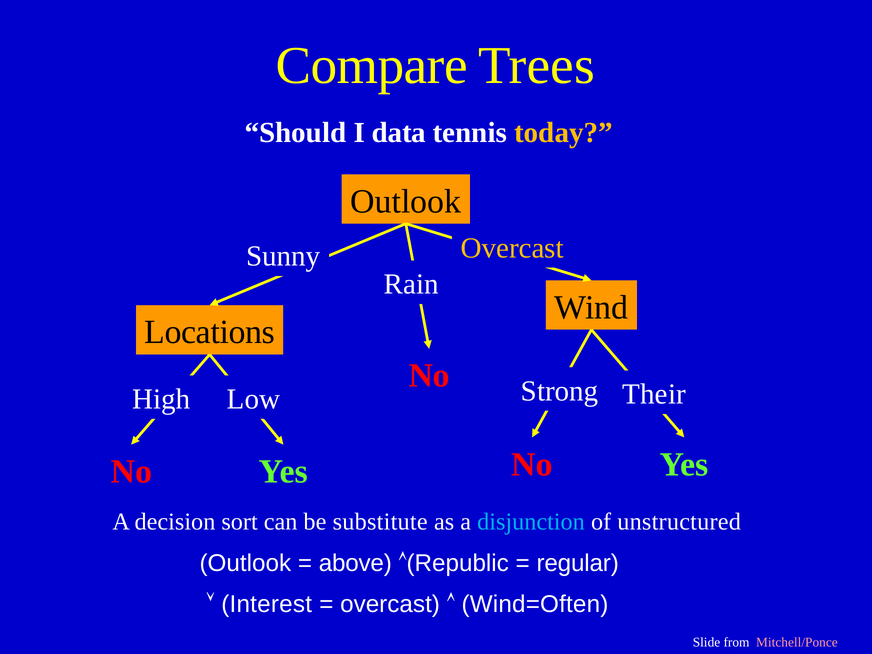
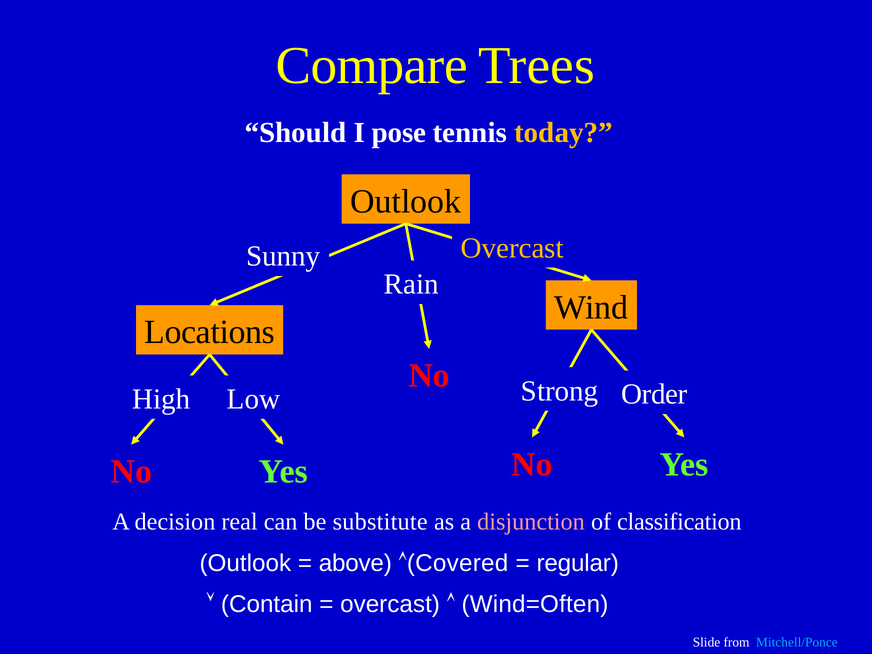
data: data -> pose (399, 133)
Their: Their -> Order (654, 394)
sort: sort -> real (240, 522)
disjunction colour: light blue -> pink (531, 522)
unstructured: unstructured -> classification (679, 522)
Republic: Republic -> Covered (458, 563)
Interest: Interest -> Contain (267, 604)
Mitchell/Ponce colour: pink -> light blue (797, 642)
